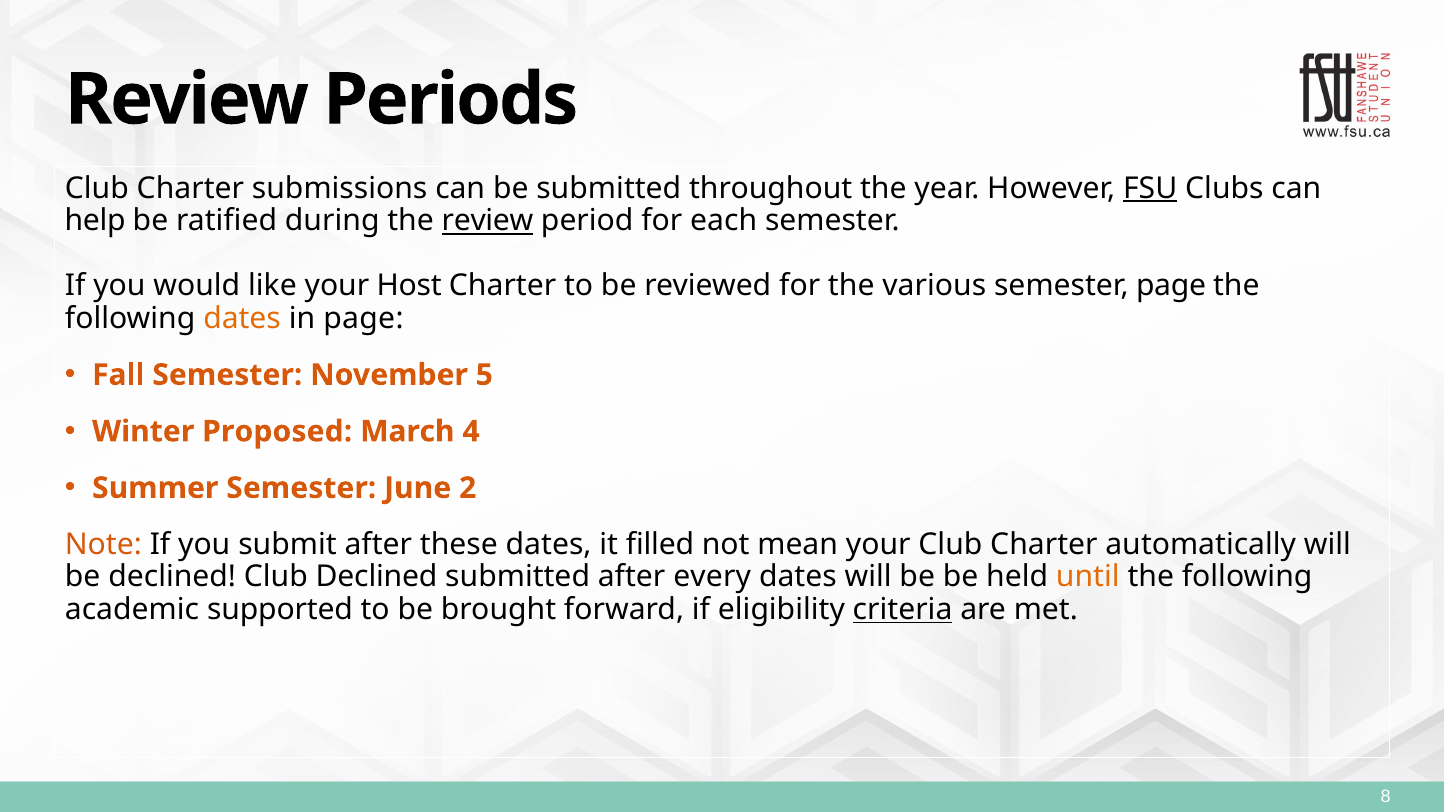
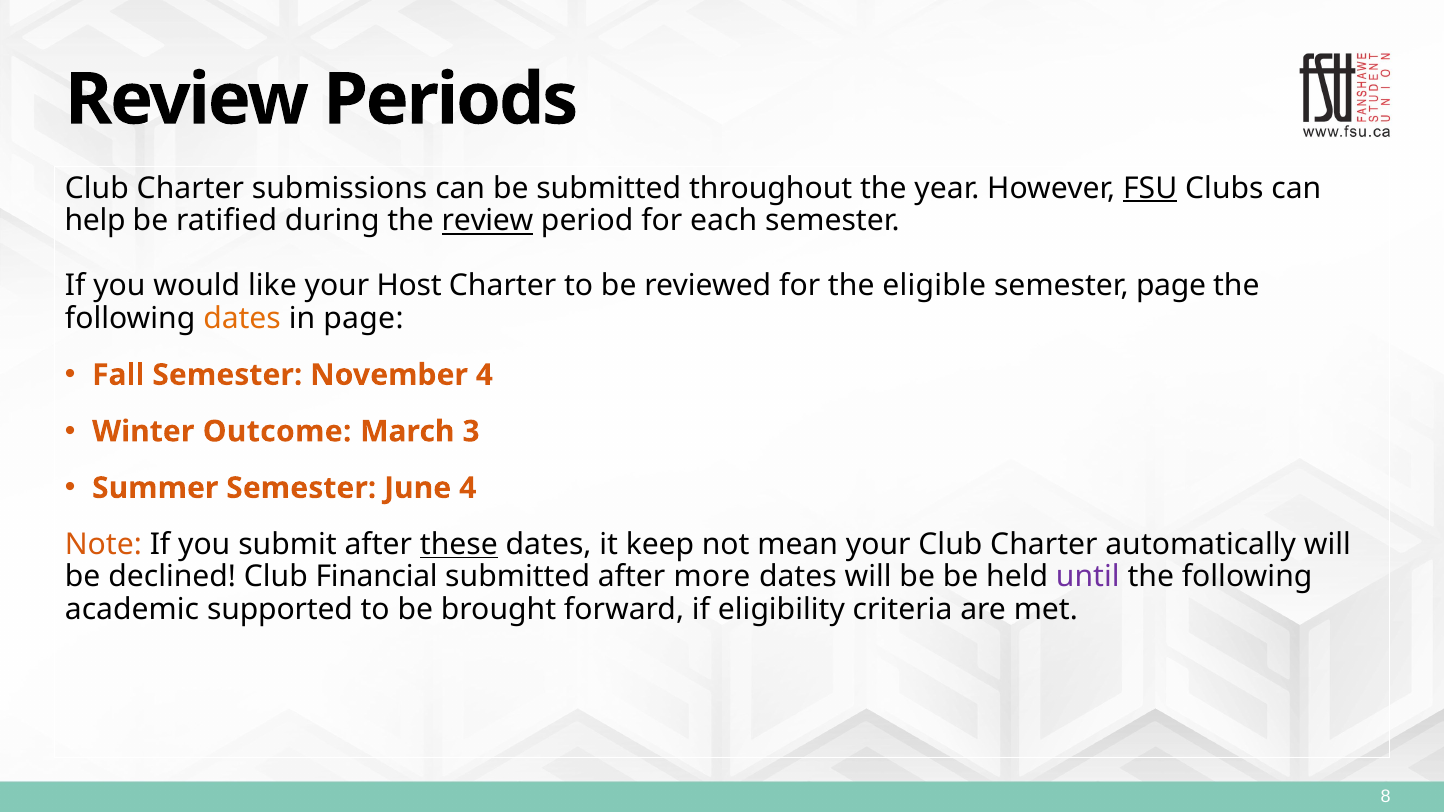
various: various -> eligible (934, 286)
November 5: 5 -> 4 (484, 375)
Proposed: Proposed -> Outcome (277, 432)
4: 4 -> 3 (471, 432)
June 2: 2 -> 4 (468, 488)
these underline: none -> present (459, 545)
filled: filled -> keep (660, 545)
Club Declined: Declined -> Financial (377, 577)
every: every -> more (712, 577)
until colour: orange -> purple (1088, 577)
criteria underline: present -> none (903, 610)
